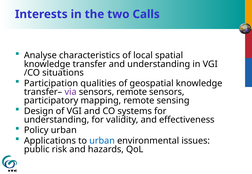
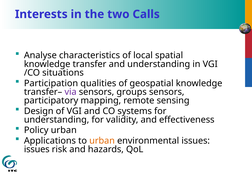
sensors remote: remote -> groups (132, 92)
urban colour: blue -> orange (102, 141)
public: public -> issues (37, 150)
